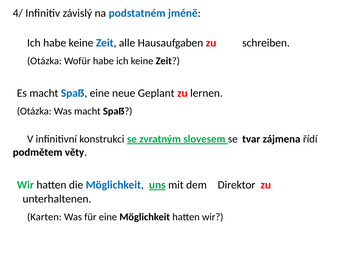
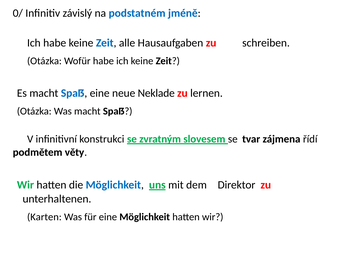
4/: 4/ -> 0/ (18, 13)
Geplant: Geplant -> Neklade (156, 93)
